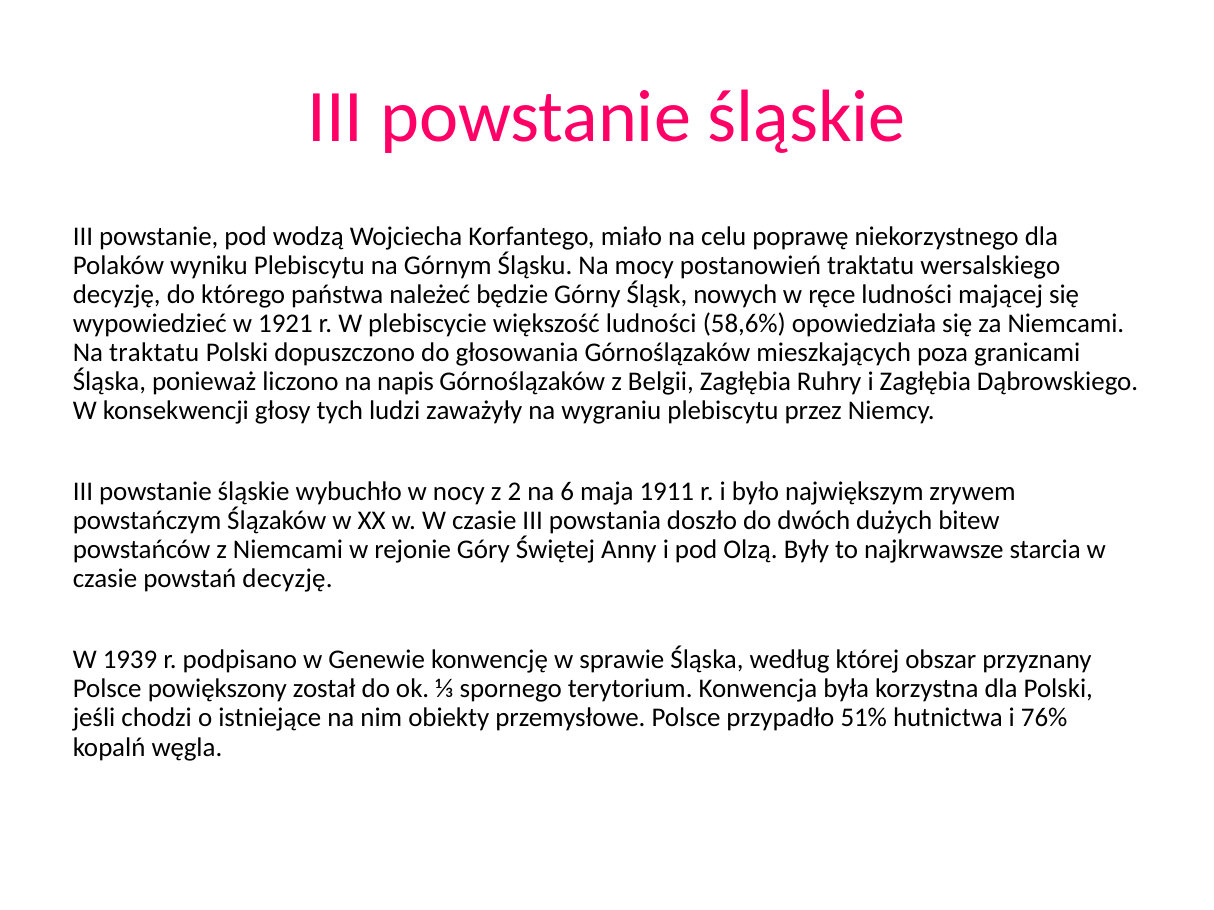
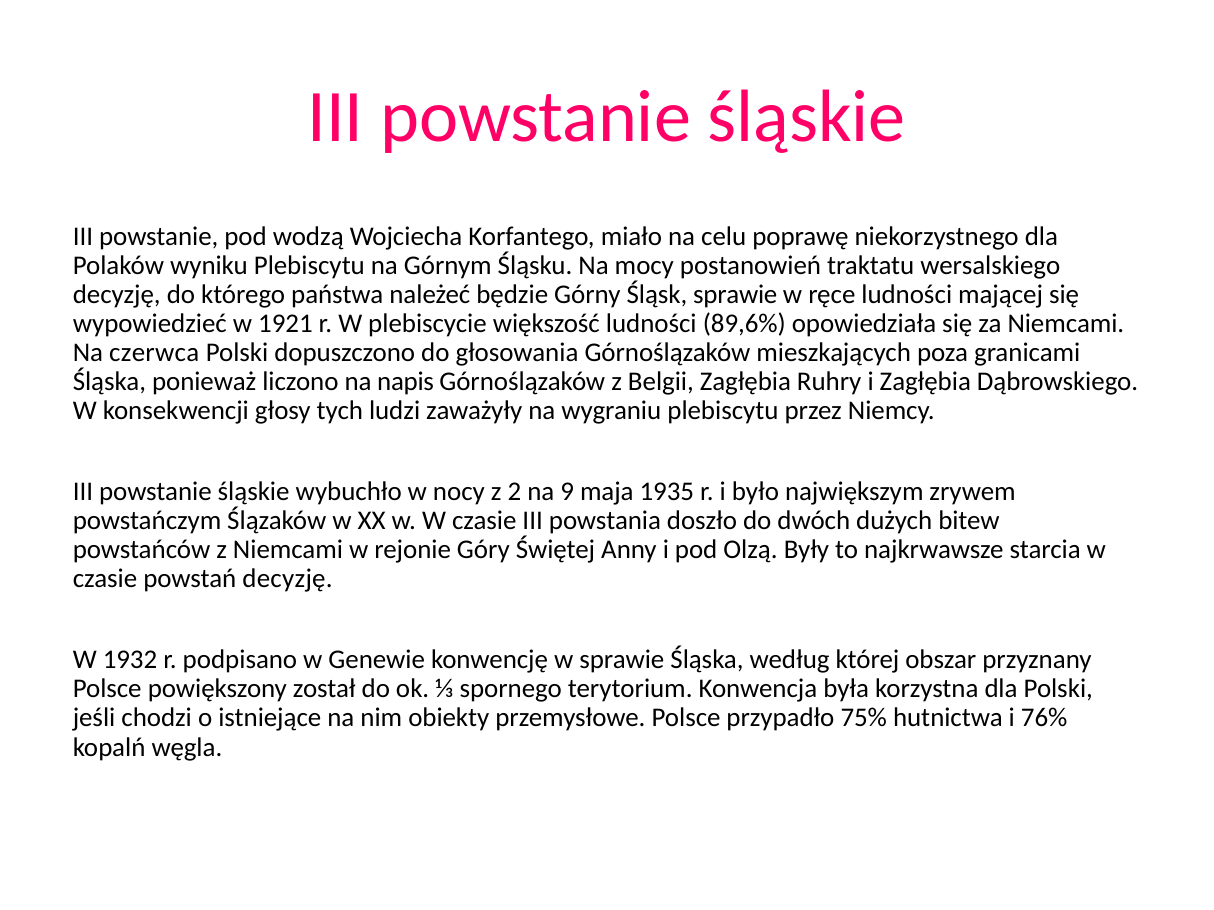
Śląsk nowych: nowych -> sprawie (735, 295)
58,6%: 58,6% -> 89,6% (744, 324)
Na traktatu: traktatu -> czerwca (154, 353)
6: 6 -> 9 (567, 492)
1911: 1911 -> 1935 (667, 492)
1939: 1939 -> 1932 (130, 660)
51%: 51% -> 75% (864, 719)
